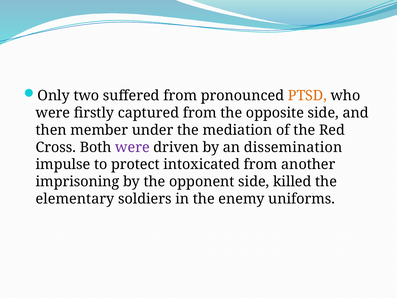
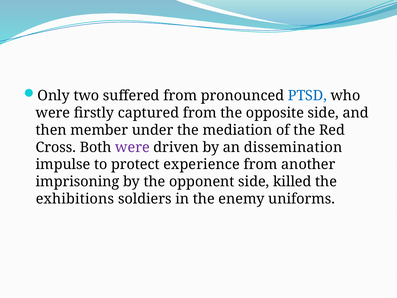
PTSD colour: orange -> blue (307, 96)
intoxicated: intoxicated -> experience (202, 164)
elementary: elementary -> exhibitions (75, 199)
